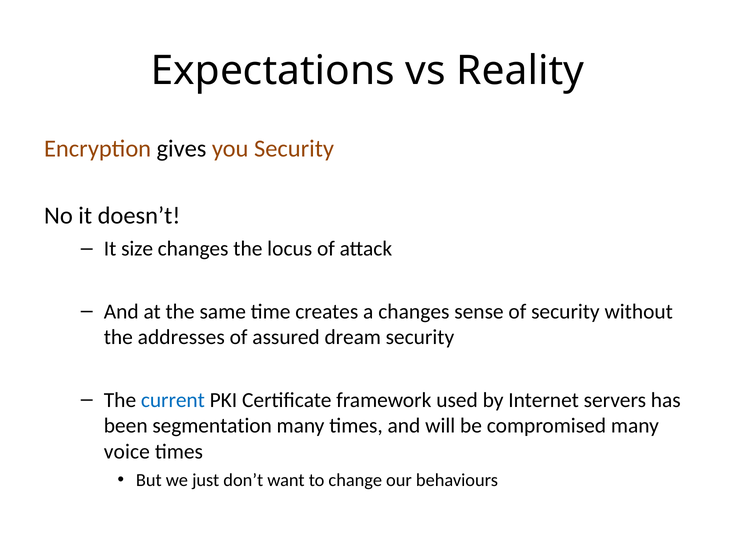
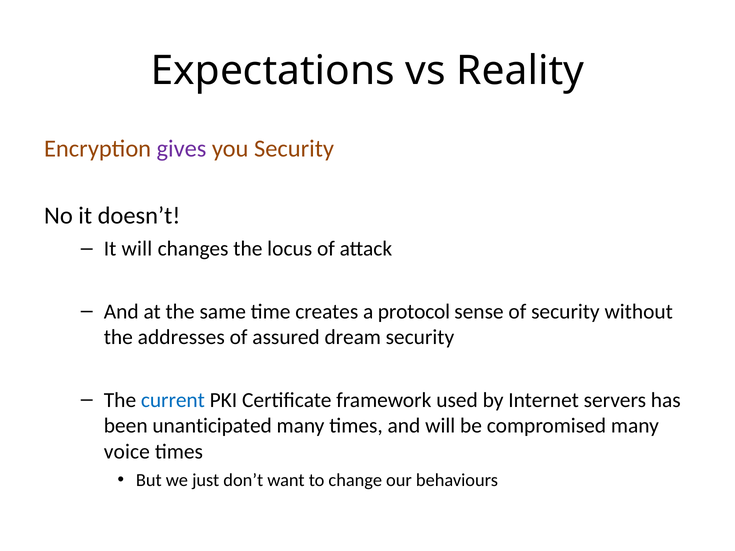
gives colour: black -> purple (181, 149)
It size: size -> will (137, 249)
a changes: changes -> protocol (414, 312)
segmentation: segmentation -> unanticipated (212, 426)
